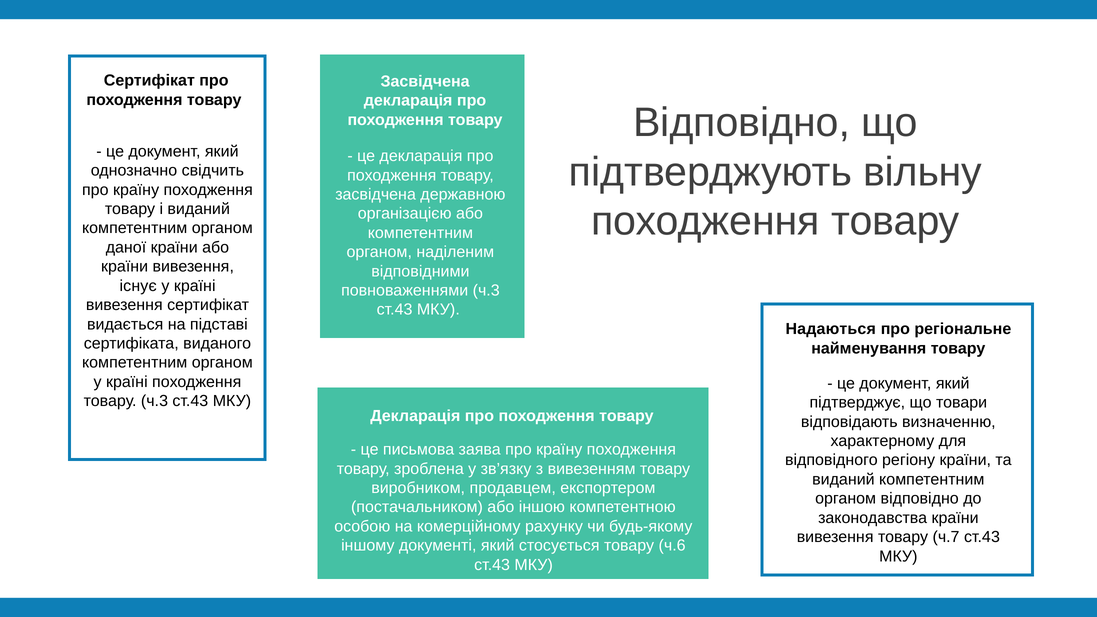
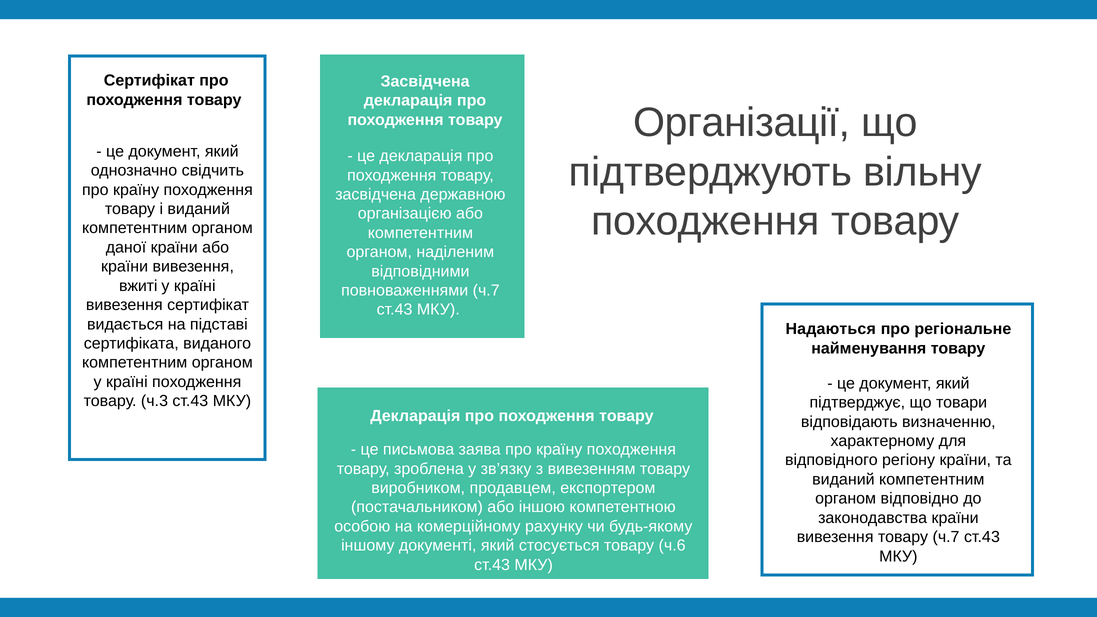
Відповідно: Відповідно -> Організації (742, 123)
існує: існує -> вжиті (138, 286)
повноваженнями ч.3: ч.3 -> ч.7 (486, 290)
